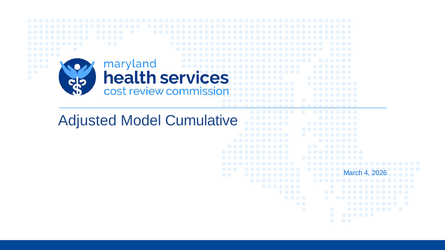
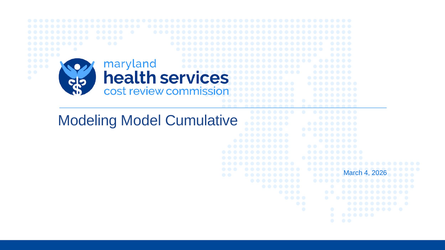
Adjusted: Adjusted -> Modeling (87, 121)
